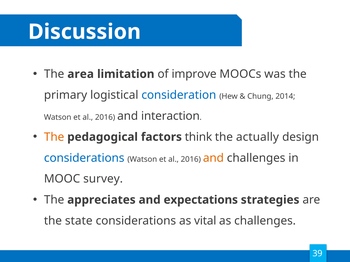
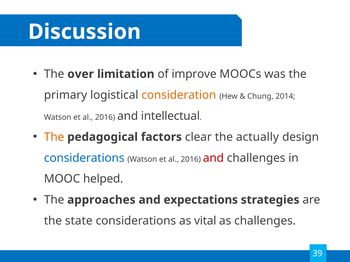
area: area -> over (81, 74)
consideration colour: blue -> orange (179, 95)
interaction: interaction -> intellectual (170, 116)
think: think -> clear (198, 137)
and colour: orange -> red (213, 158)
survey: survey -> helped (103, 179)
appreciates: appreciates -> approaches (101, 200)
